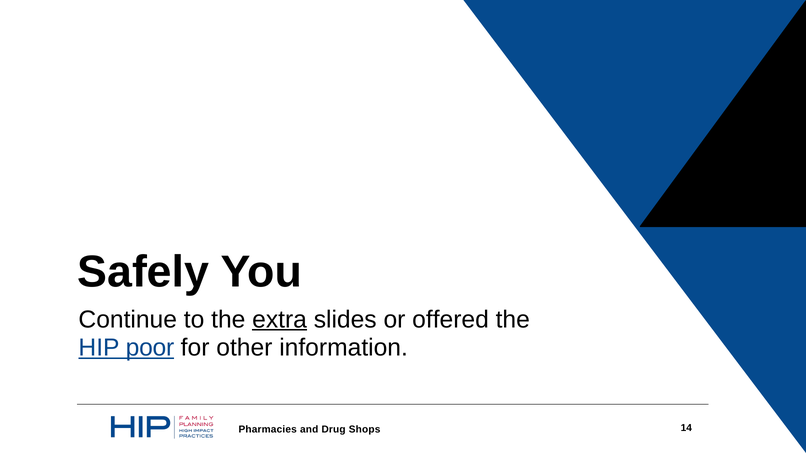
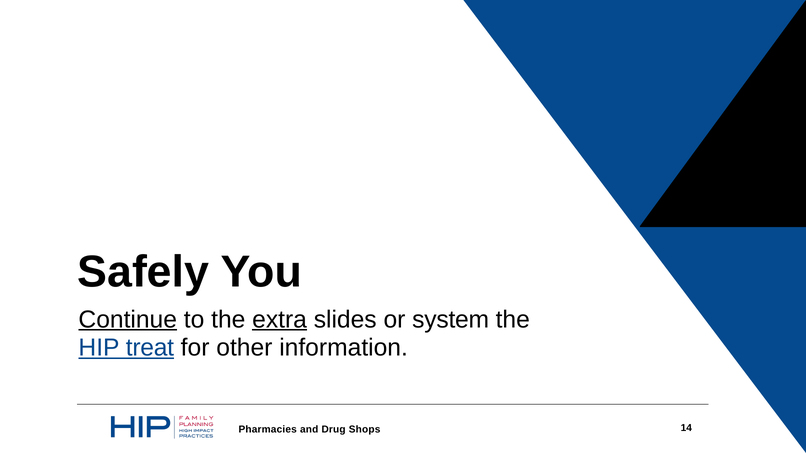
Continue underline: none -> present (128, 320)
offered: offered -> system (451, 320)
poor: poor -> treat (150, 348)
